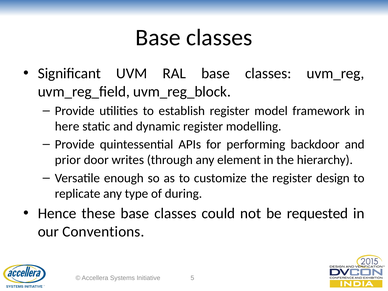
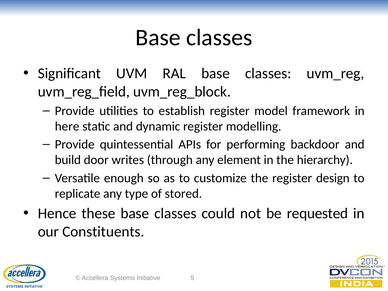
prior: prior -> build (68, 160)
during: during -> stored (183, 194)
Conventions: Conventions -> Constituents (103, 232)
